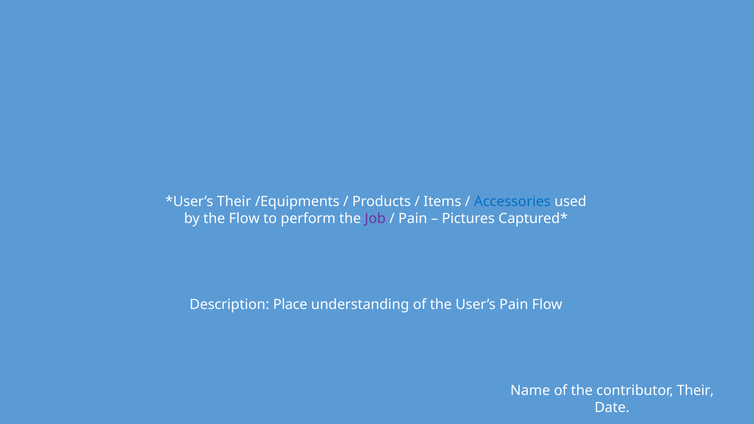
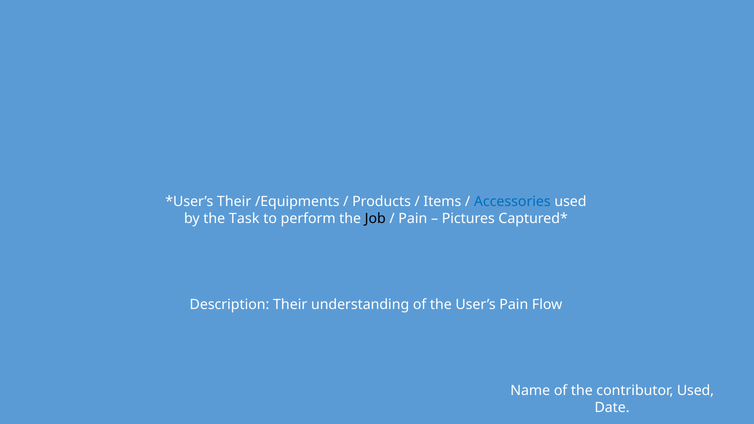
the Flow: Flow -> Task (244, 218)
Job colour: purple -> black (375, 218)
Description Place: Place -> Their (290, 305)
contributor Their: Their -> Used (695, 391)
